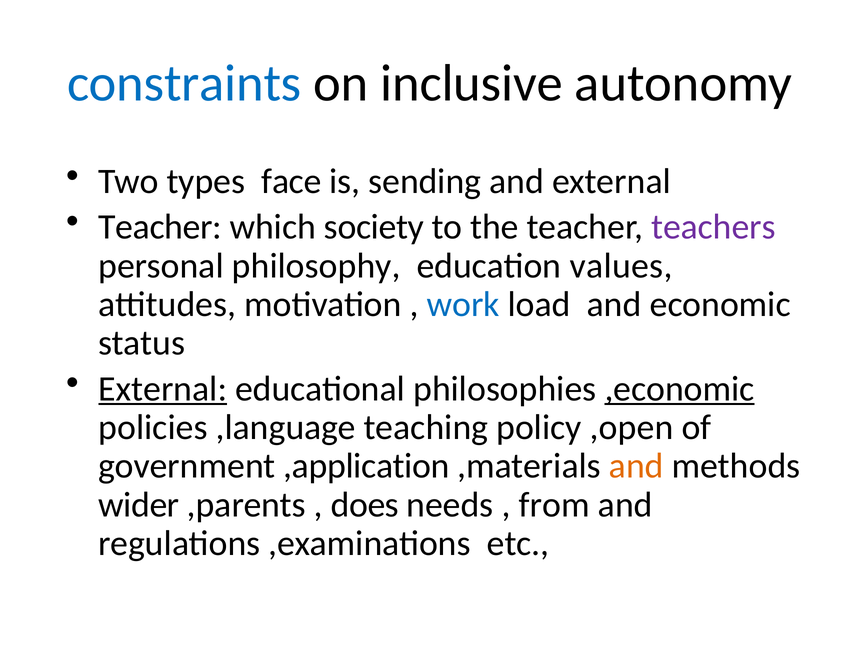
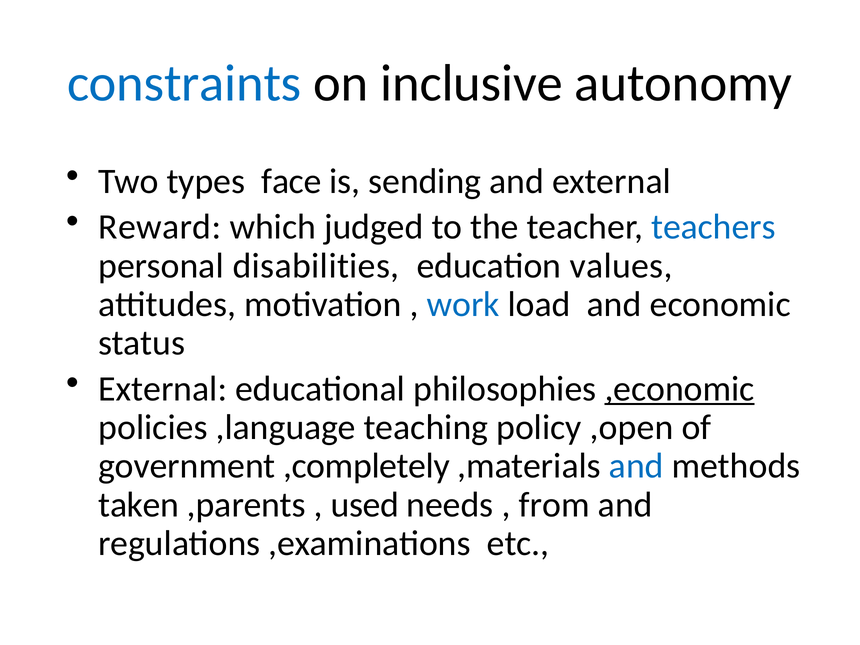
Teacher: Teacher -> Reward (160, 227)
society: society -> judged (374, 227)
teachers colour: purple -> blue (714, 227)
philosophy: philosophy -> disabilities (316, 266)
External underline: present -> none (163, 389)
,application: ,application -> ,completely (366, 466)
and colour: orange -> blue (636, 466)
wider: wider -> taken (139, 505)
does: does -> used (365, 505)
